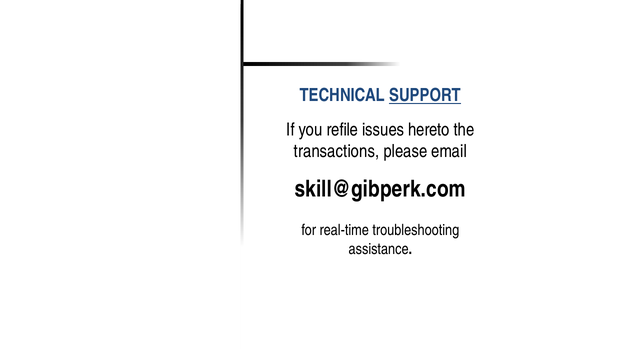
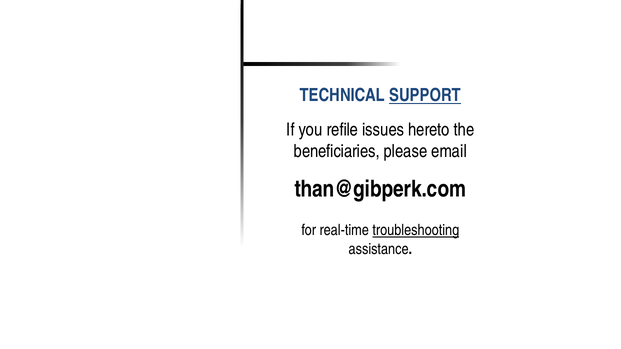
transactions: transactions -> beneficiaries (337, 152)
skill@gibperk.com: skill@gibperk.com -> than@gibperk.com (380, 189)
troubleshooting underline: none -> present (416, 231)
